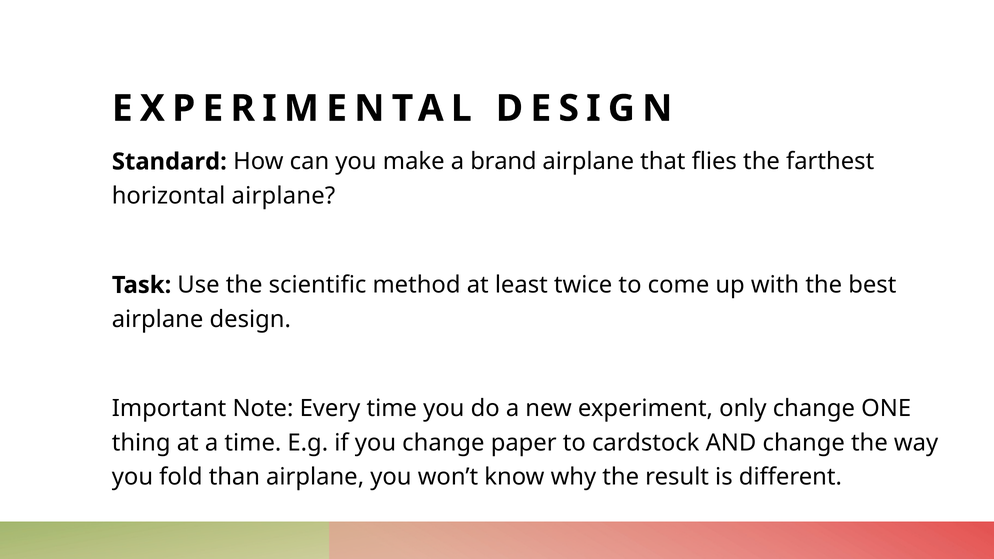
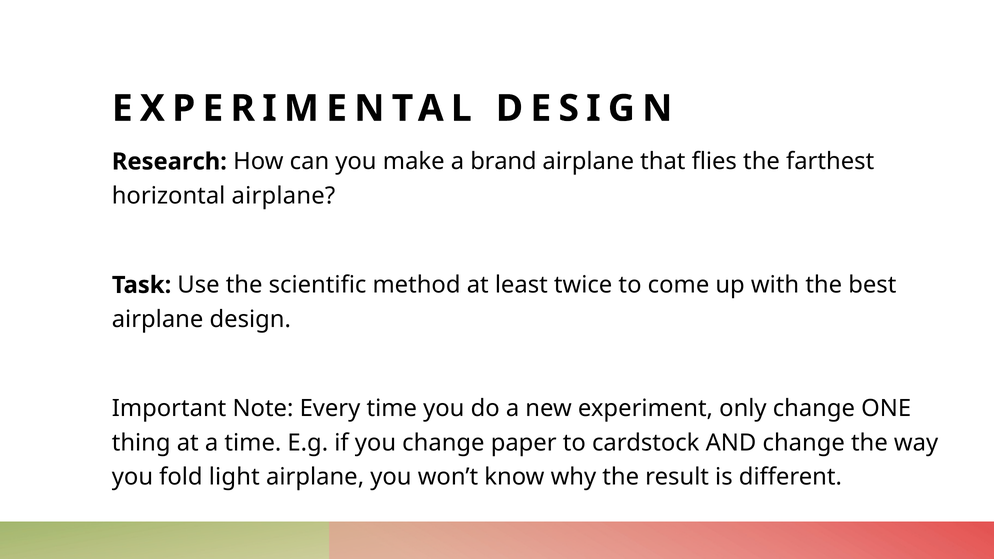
Standard: Standard -> Research (169, 162)
than: than -> light (234, 477)
